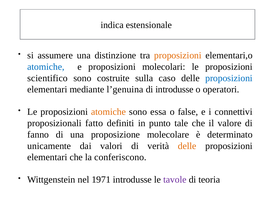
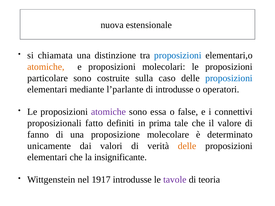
indica: indica -> nuova (112, 25)
assumere: assumere -> chiamata (55, 55)
proposizioni colour: orange -> blue (178, 55)
atomiche colour: blue -> orange (46, 67)
scientifico: scientifico -> particolare (48, 78)
l’genuina: l’genuina -> l’parlante (125, 90)
atomiche colour: orange -> purple (109, 112)
punto: punto -> prima (160, 123)
conferiscono: conferiscono -> insignificante (121, 157)
1971: 1971 -> 1917 (101, 180)
